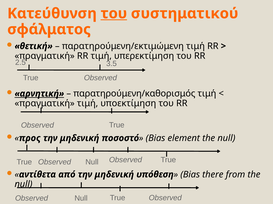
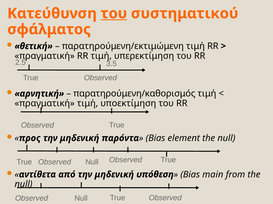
αρνητική underline: present -> none (39, 94)
ποσοστό: ποσοστό -> παρόντα (120, 139)
there: there -> main (213, 175)
